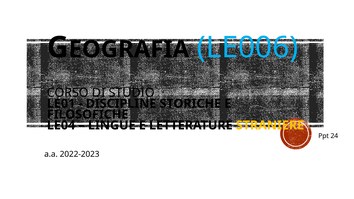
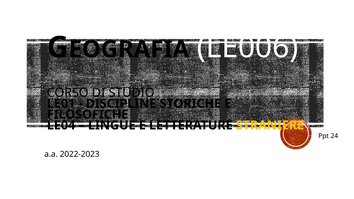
LE006 colour: light blue -> white (248, 47)
